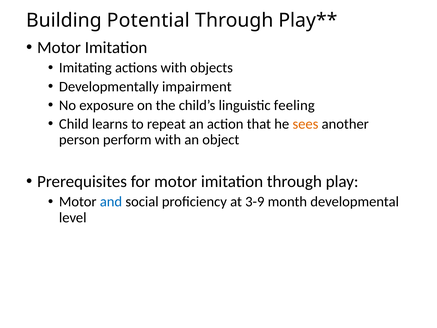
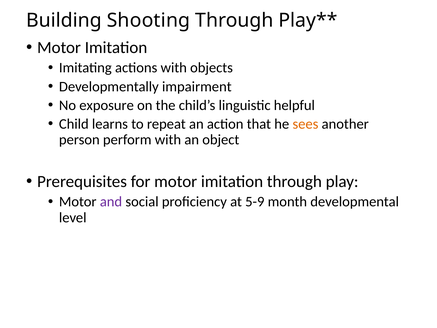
Potential: Potential -> Shooting (148, 21)
feeling: feeling -> helpful (294, 105)
and colour: blue -> purple (111, 202)
3-9: 3-9 -> 5-9 (255, 202)
